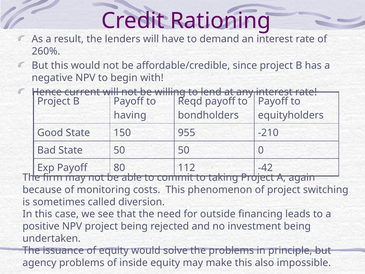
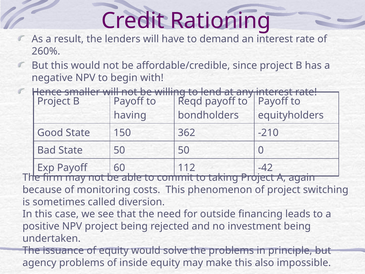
current: current -> smaller (82, 92)
955: 955 -> 362 (187, 133)
80: 80 -> 60 (119, 168)
